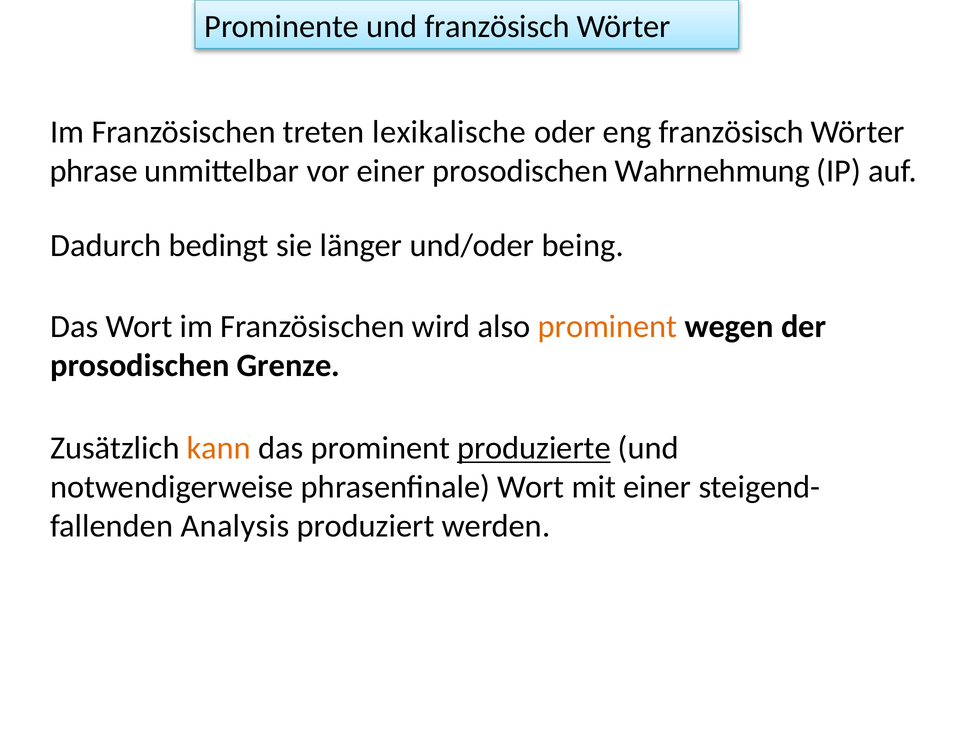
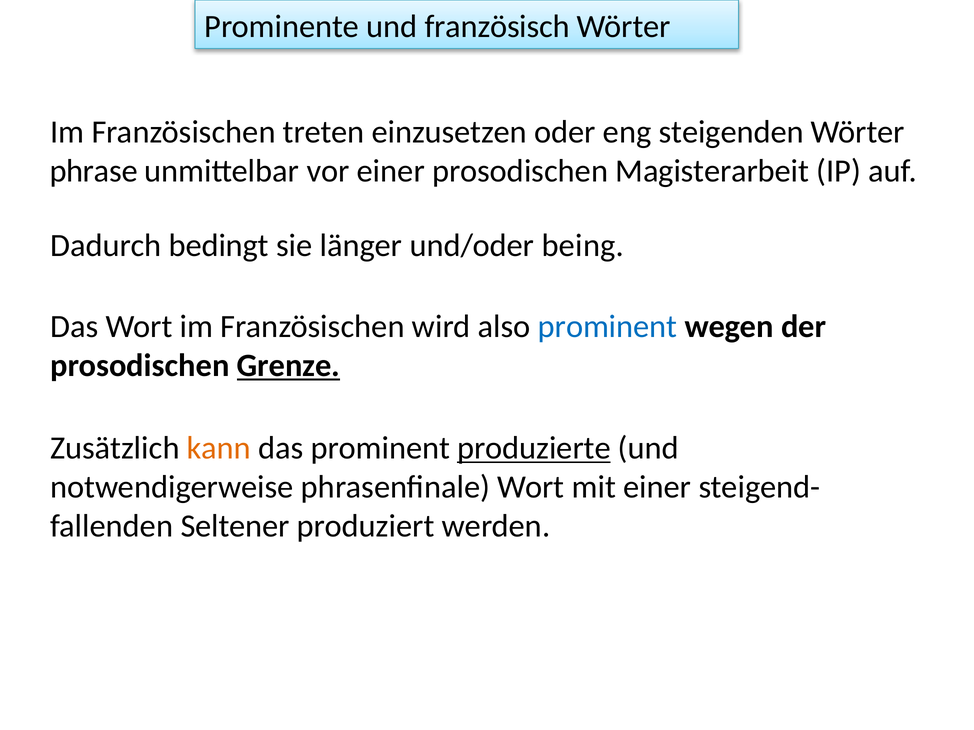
lexikalische: lexikalische -> einzusetzen (449, 132)
eng französisch: französisch -> steigenden (731, 132)
Wahrnehmung: Wahrnehmung -> Magisterarbeit (712, 171)
prominent colour: orange -> blue (608, 327)
Grenze underline: none -> present (288, 366)
Analysis: Analysis -> Seltener (235, 527)
